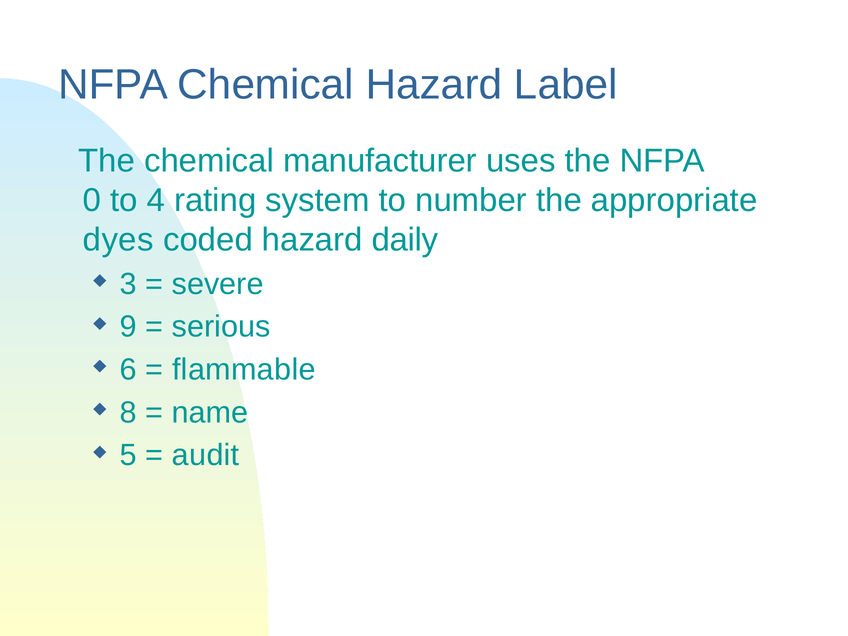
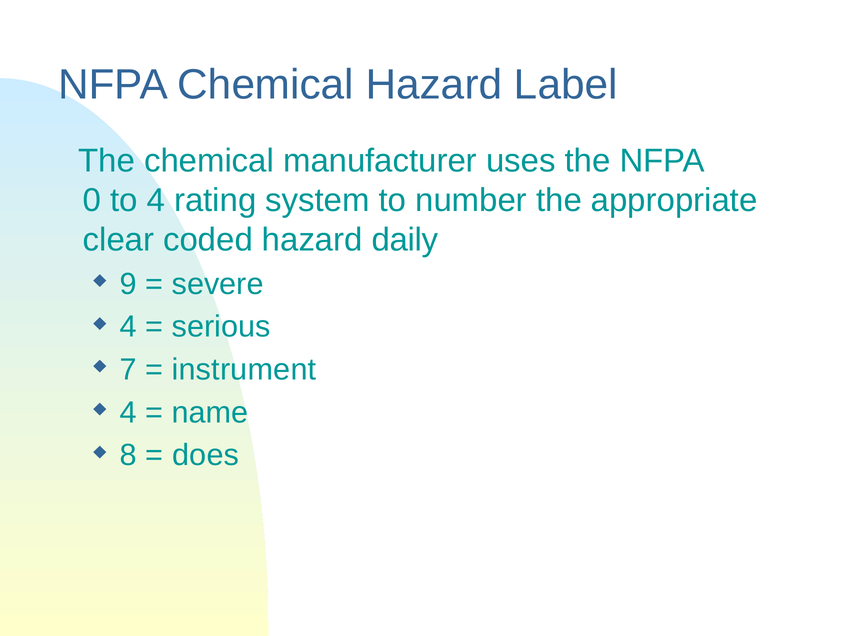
dyes: dyes -> clear (118, 240)
3: 3 -> 9 (128, 284)
9: 9 -> 4 (128, 327)
6: 6 -> 7 (128, 370)
flammable: flammable -> instrument (244, 370)
8: 8 -> 4 (128, 412)
5: 5 -> 8 (128, 455)
audit: audit -> does (206, 455)
